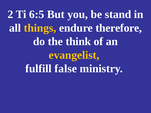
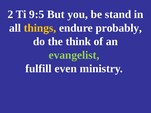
6:5: 6:5 -> 9:5 (37, 14)
therefore: therefore -> probably (119, 28)
evangelist colour: yellow -> light green (74, 55)
false: false -> even (66, 69)
